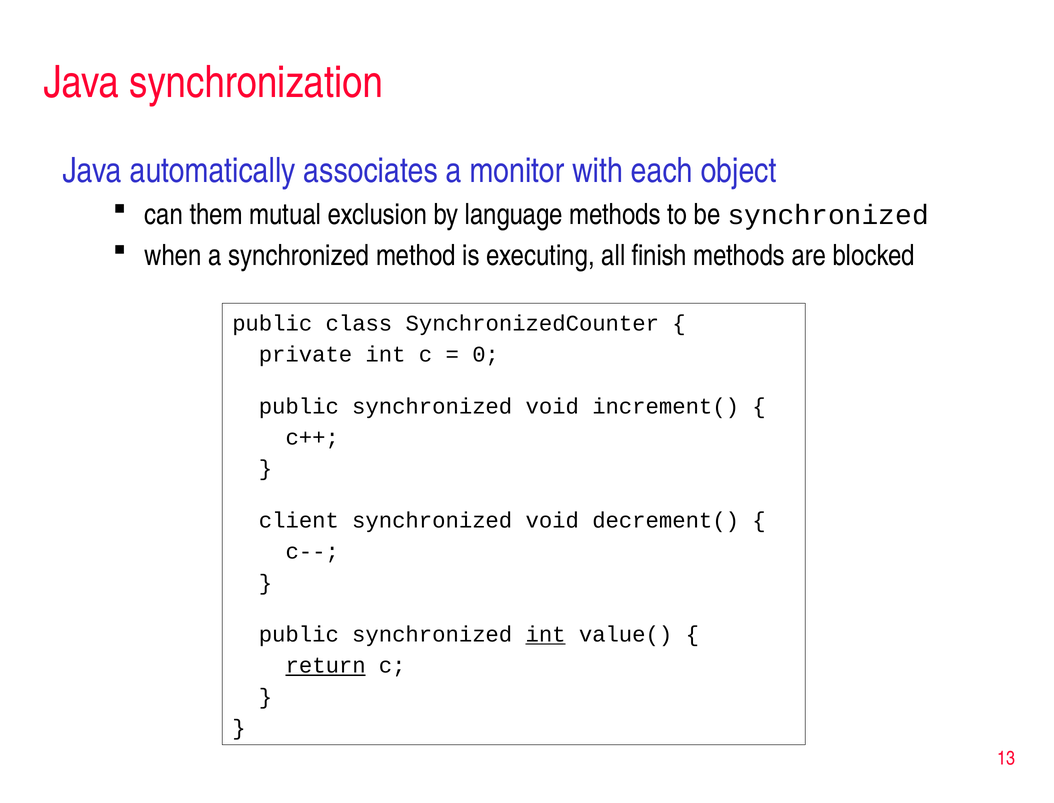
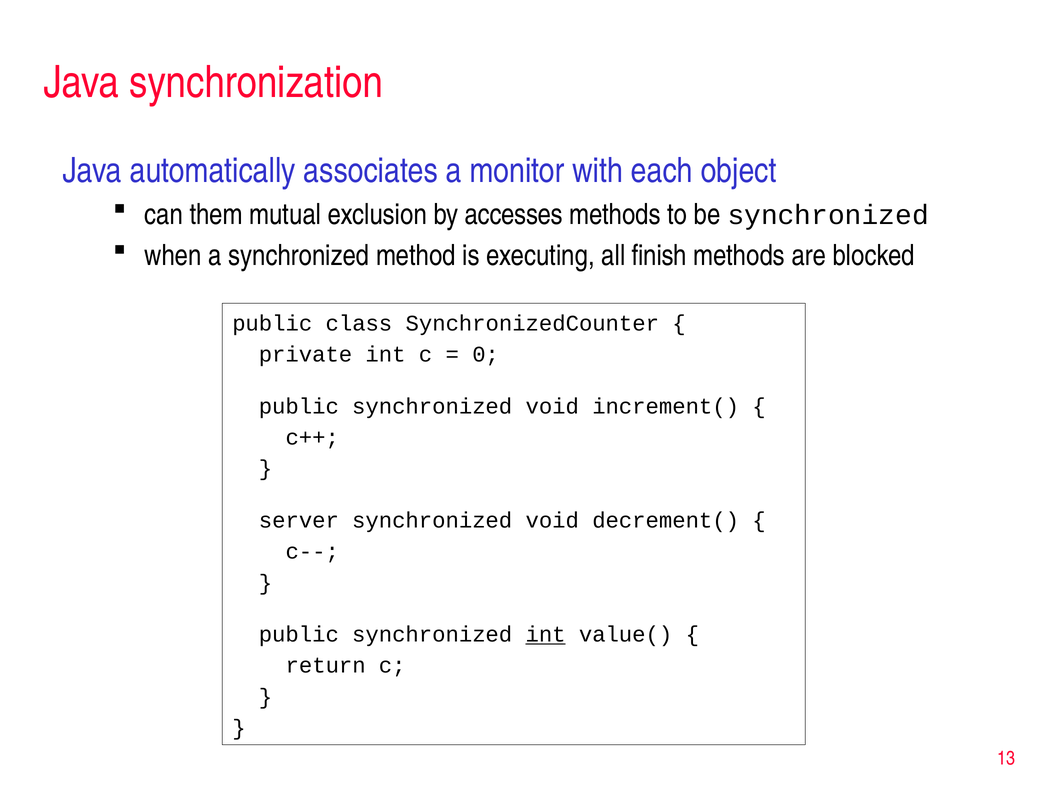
language: language -> accesses (514, 215)
client: client -> server (299, 520)
return underline: present -> none (326, 666)
